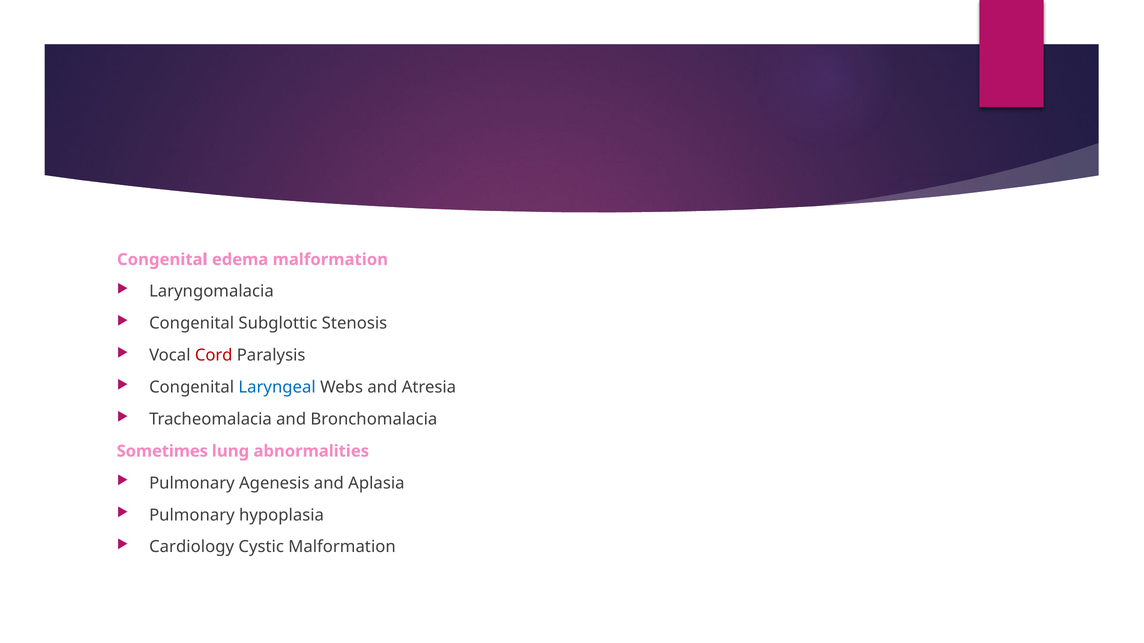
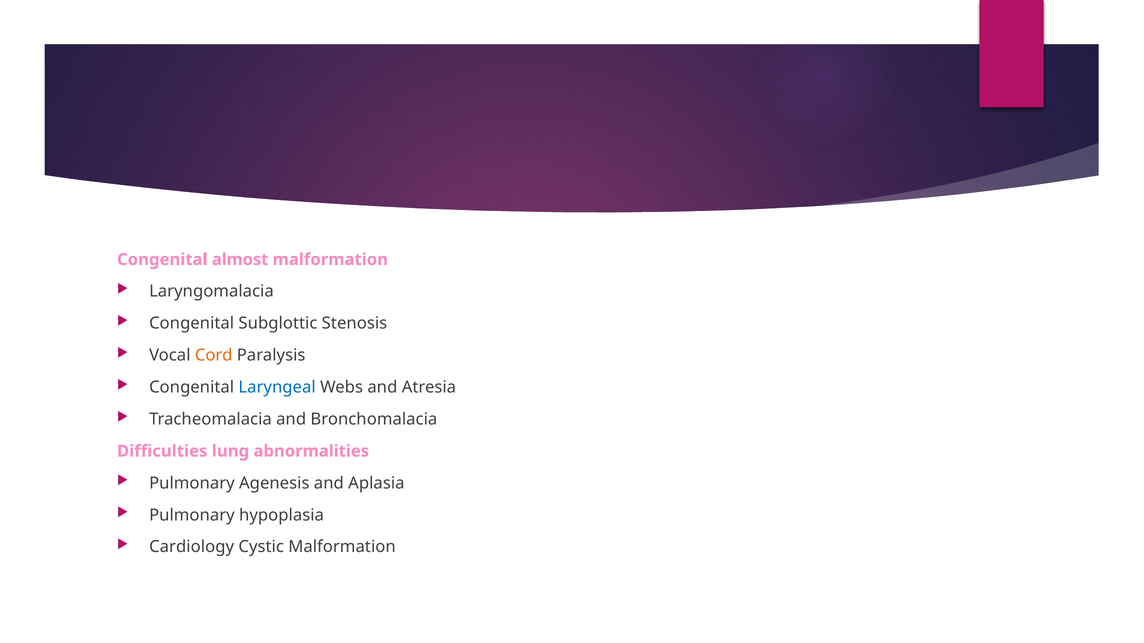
edema: edema -> almost (240, 260)
Cord colour: red -> orange (214, 356)
Sometimes: Sometimes -> Difficulties (162, 451)
